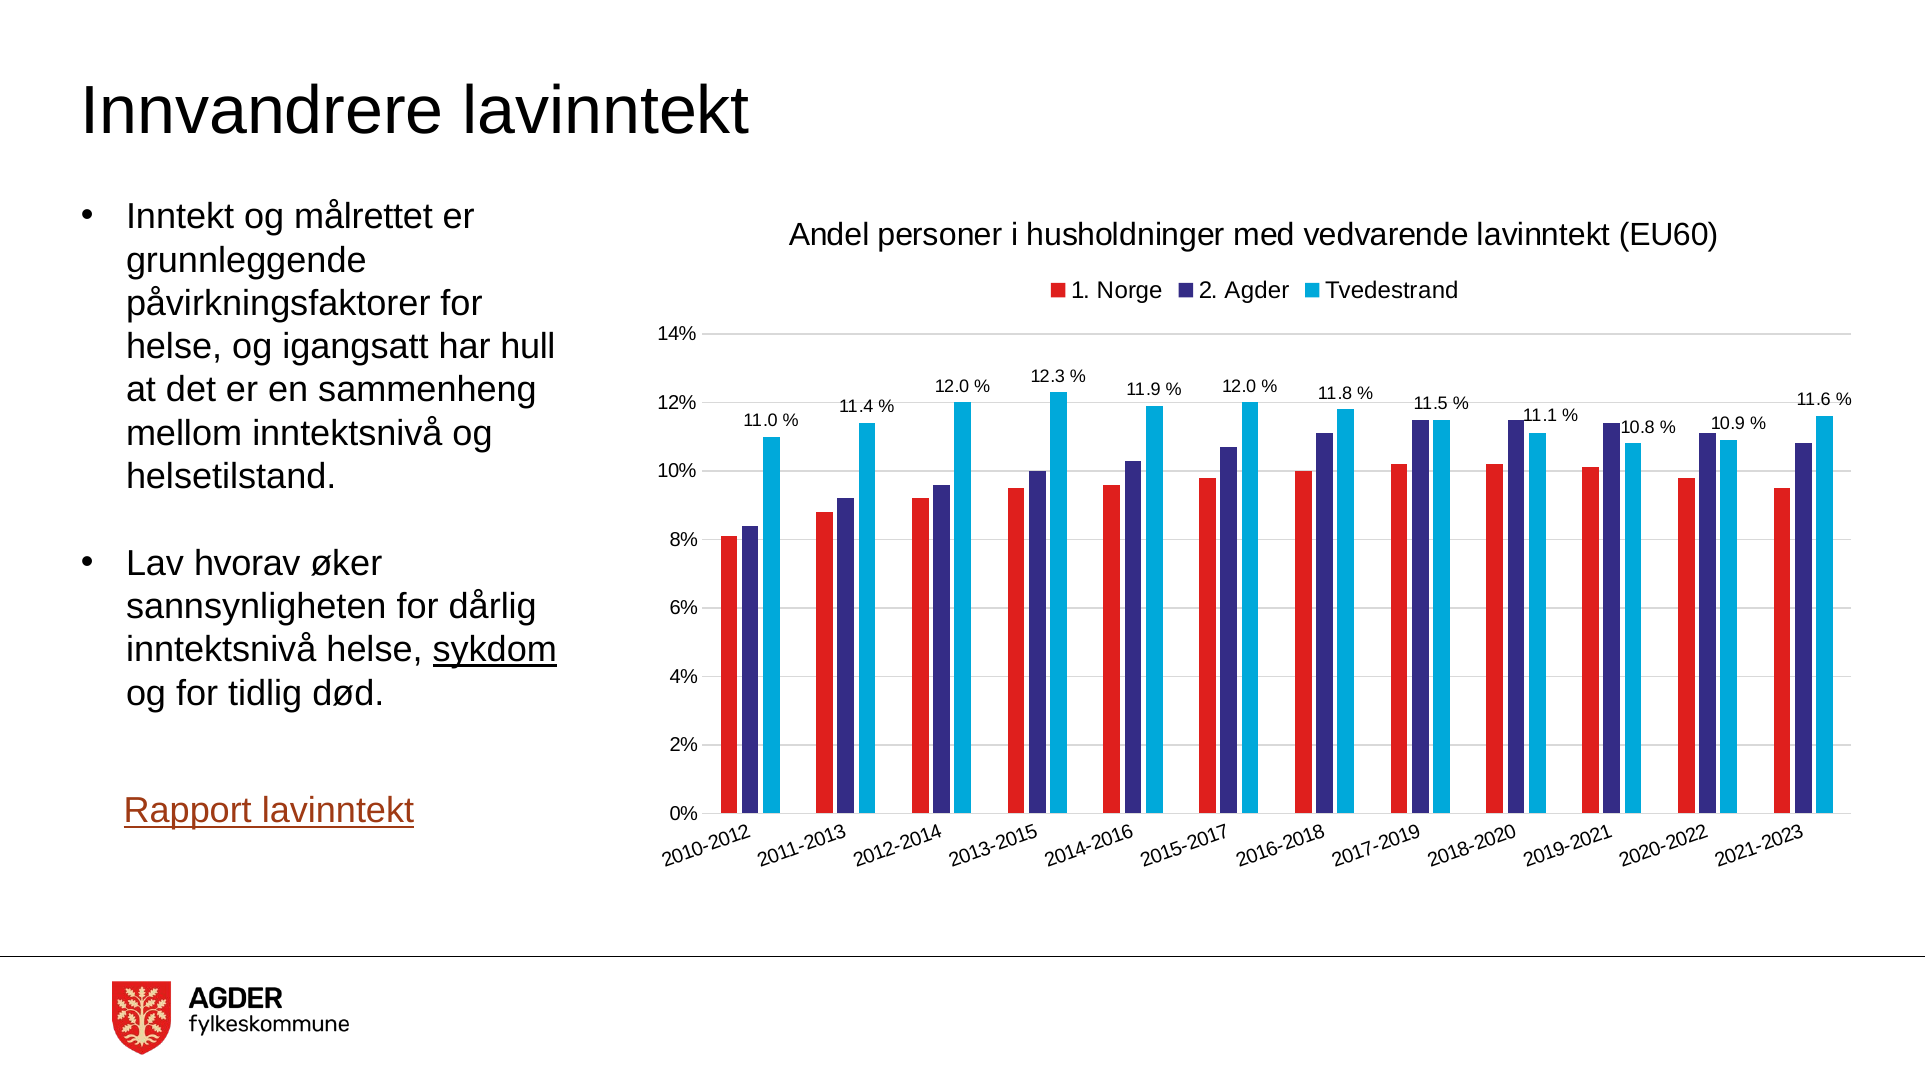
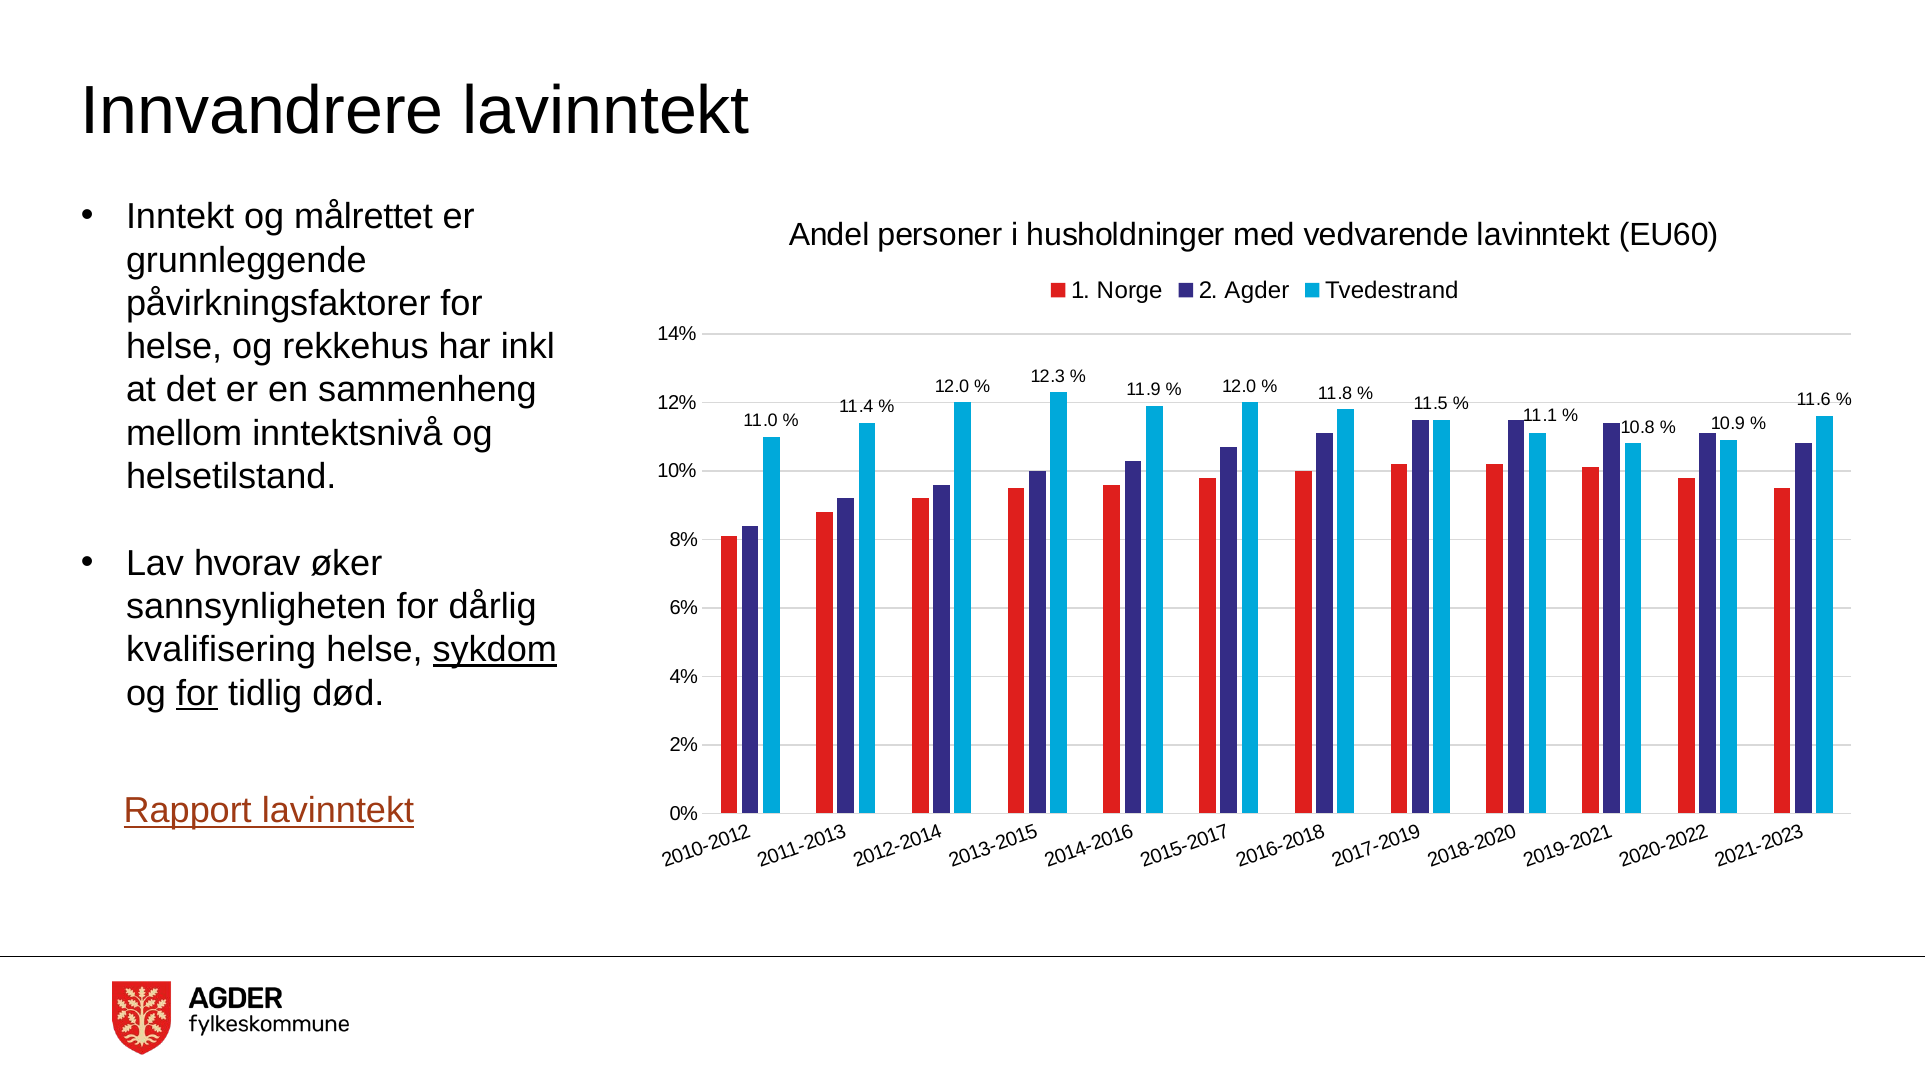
igangsatt: igangsatt -> rekkehus (355, 347)
hull: hull -> inkl (528, 347)
inntektsnivå: inntektsnivå -> kvalifisering (221, 650)
for underline: none -> present (197, 693)
